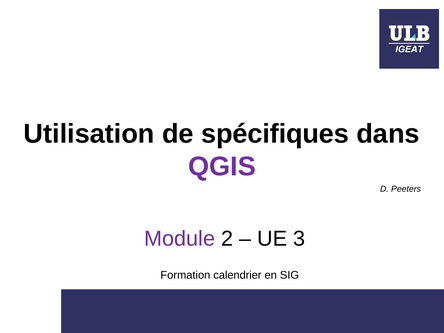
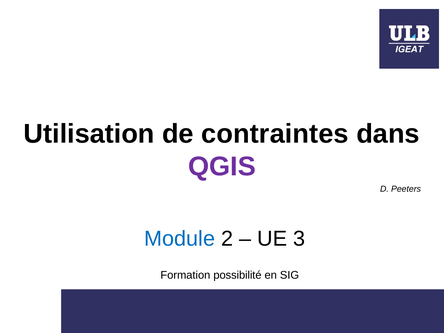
spécifiques: spécifiques -> contraintes (275, 134)
Module colour: purple -> blue (180, 239)
calendrier: calendrier -> possibilité (237, 275)
